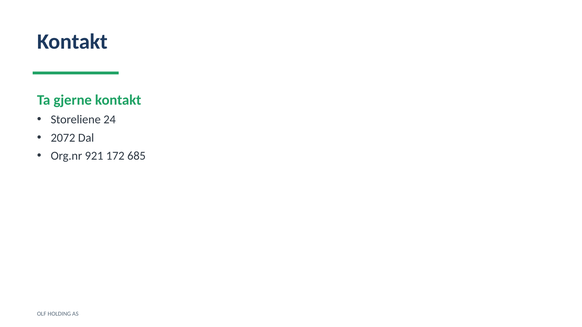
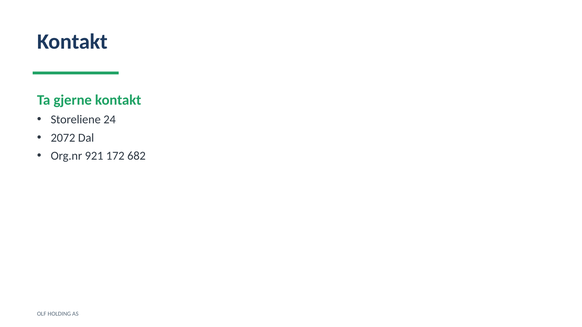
685: 685 -> 682 (137, 156)
